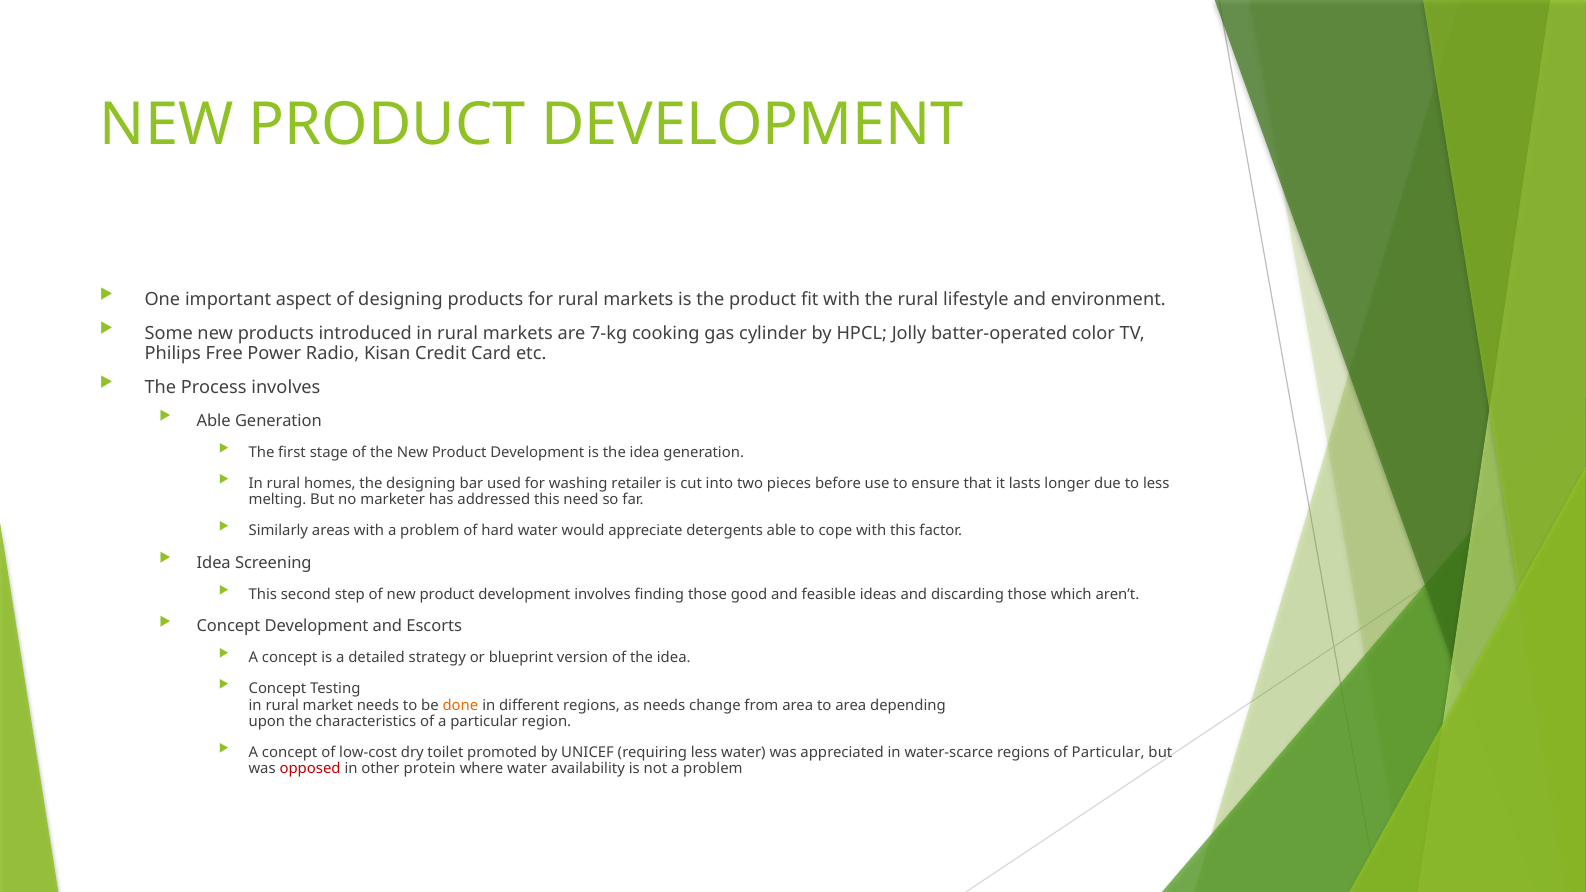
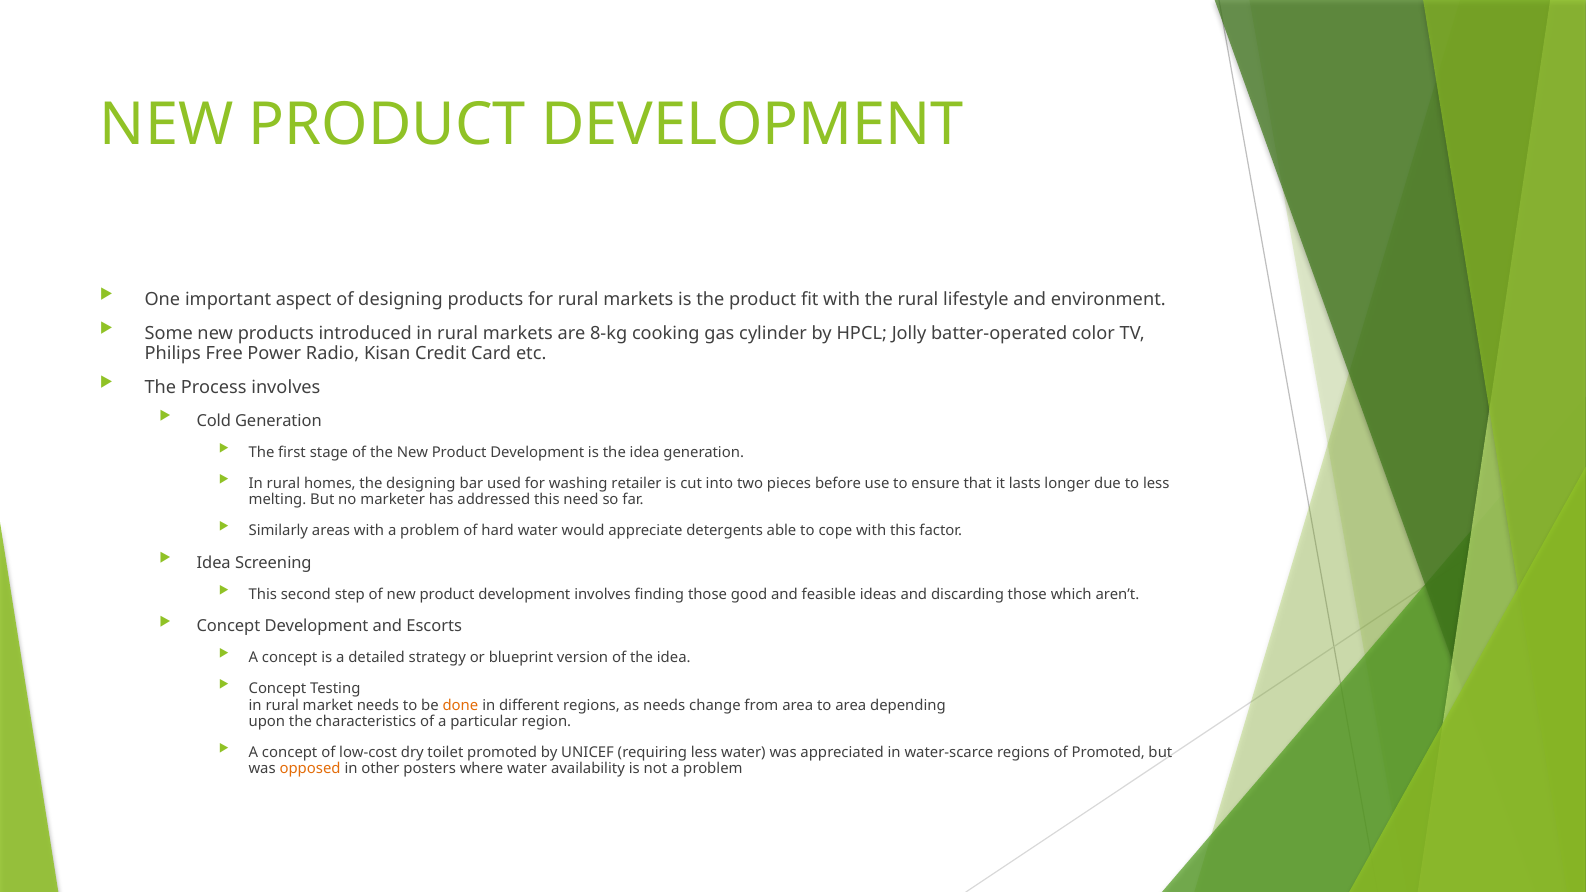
7-kg: 7-kg -> 8-kg (609, 334)
Able: Able -> Cold (214, 421)
of Particular: Particular -> Promoted (1108, 752)
opposed colour: red -> orange (310, 768)
protein: protein -> posters (430, 768)
